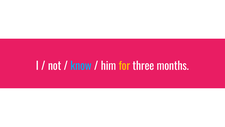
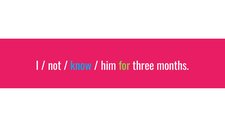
for colour: yellow -> light green (124, 66)
